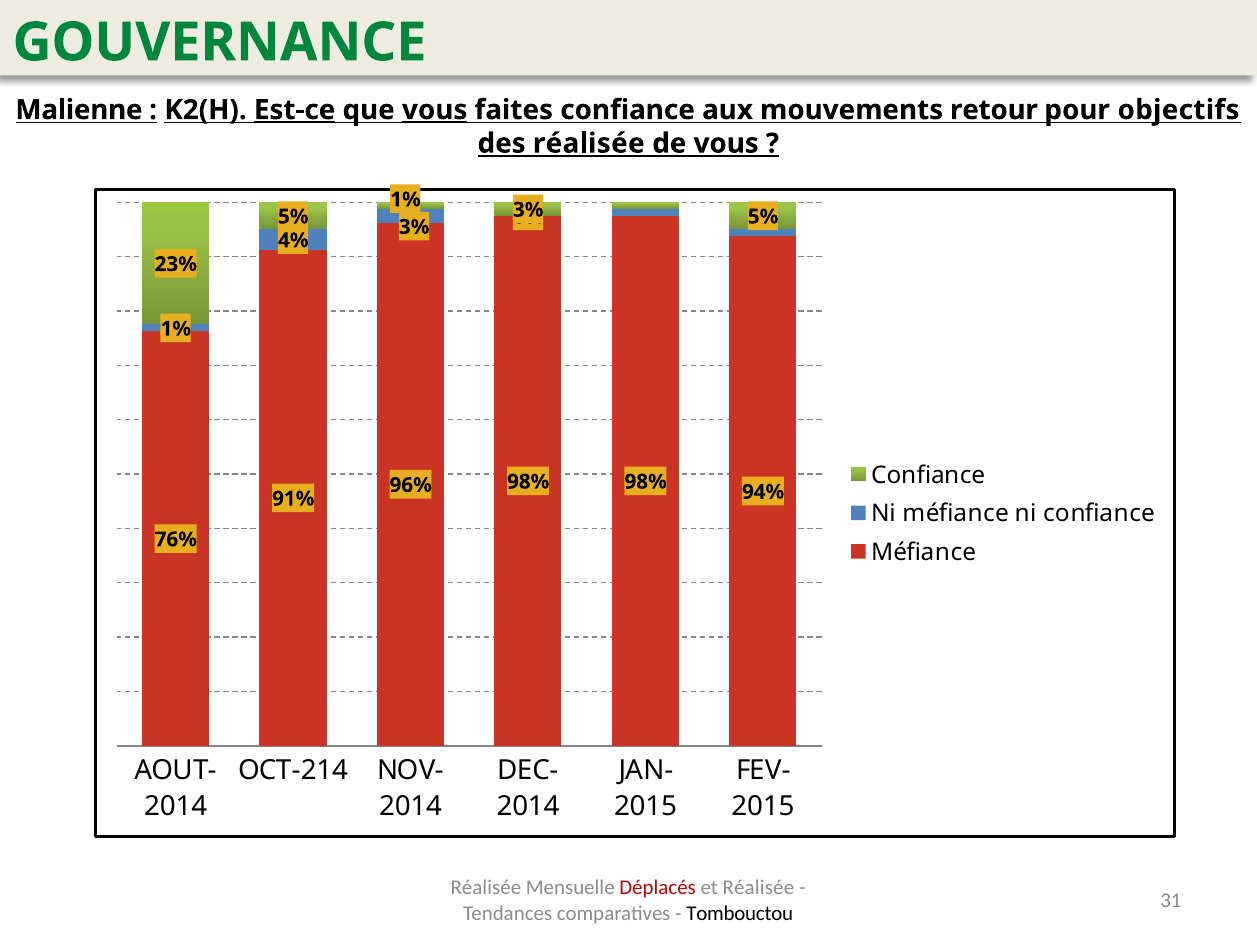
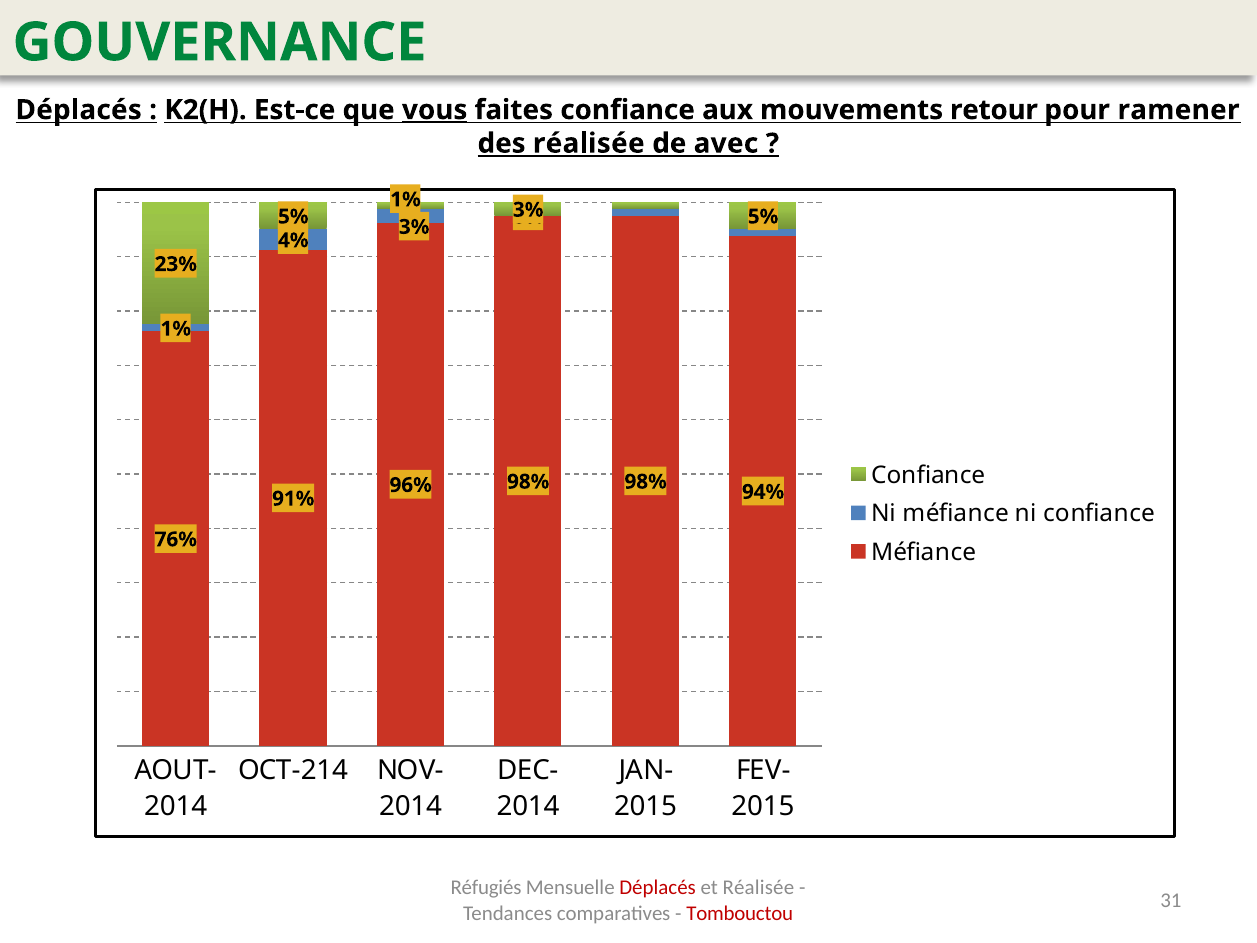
Malienne: Malienne -> Déplacés (79, 110)
Est-ce underline: present -> none (295, 110)
objectifs: objectifs -> ramener (1178, 110)
de vous: vous -> avec (726, 143)
Réalisée: Réalisée -> Réfugiés (486, 888)
Tombouctou colour: black -> red (740, 913)
